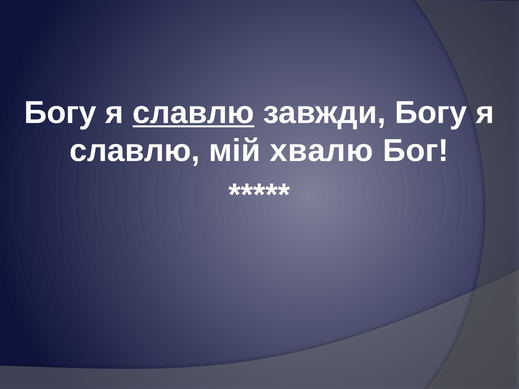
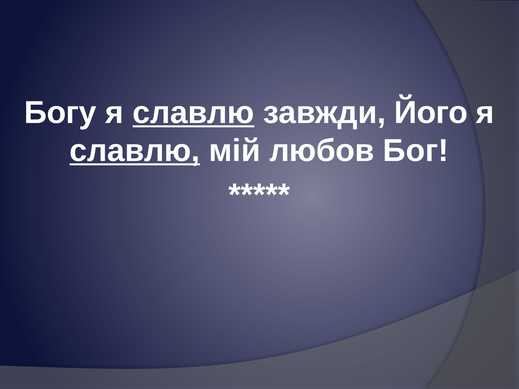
завжди Богу: Богу -> Його (431, 113)
славлю underline: none -> present (135, 151)
хвалю: хвалю -> любов (322, 151)
